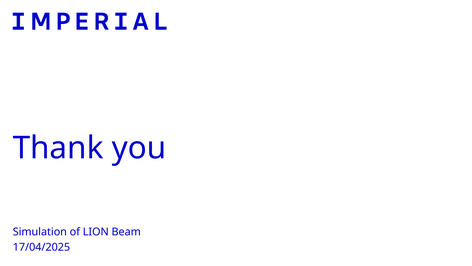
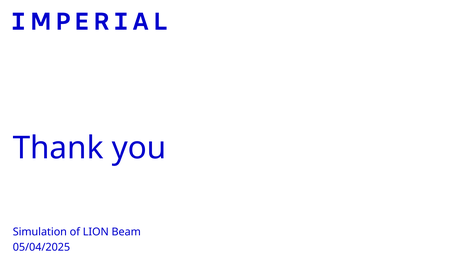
17/04/2025: 17/04/2025 -> 05/04/2025 (41, 247)
